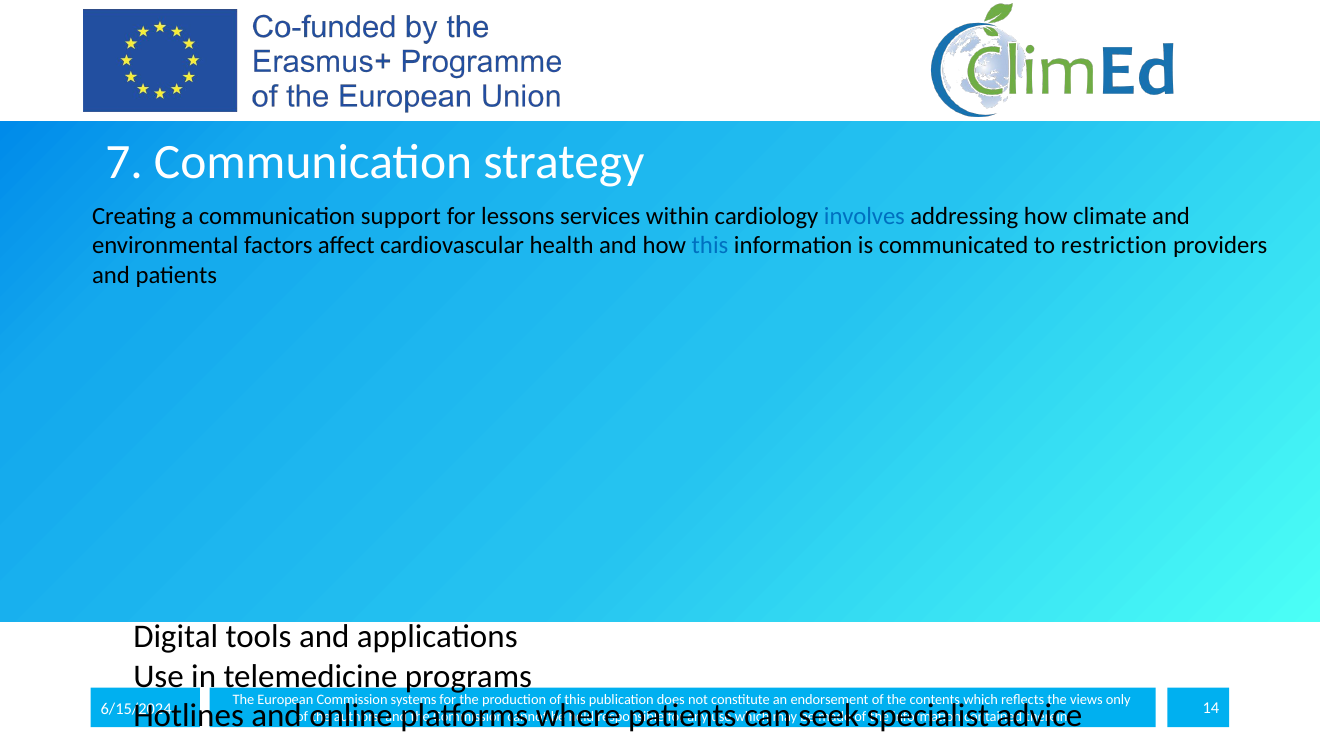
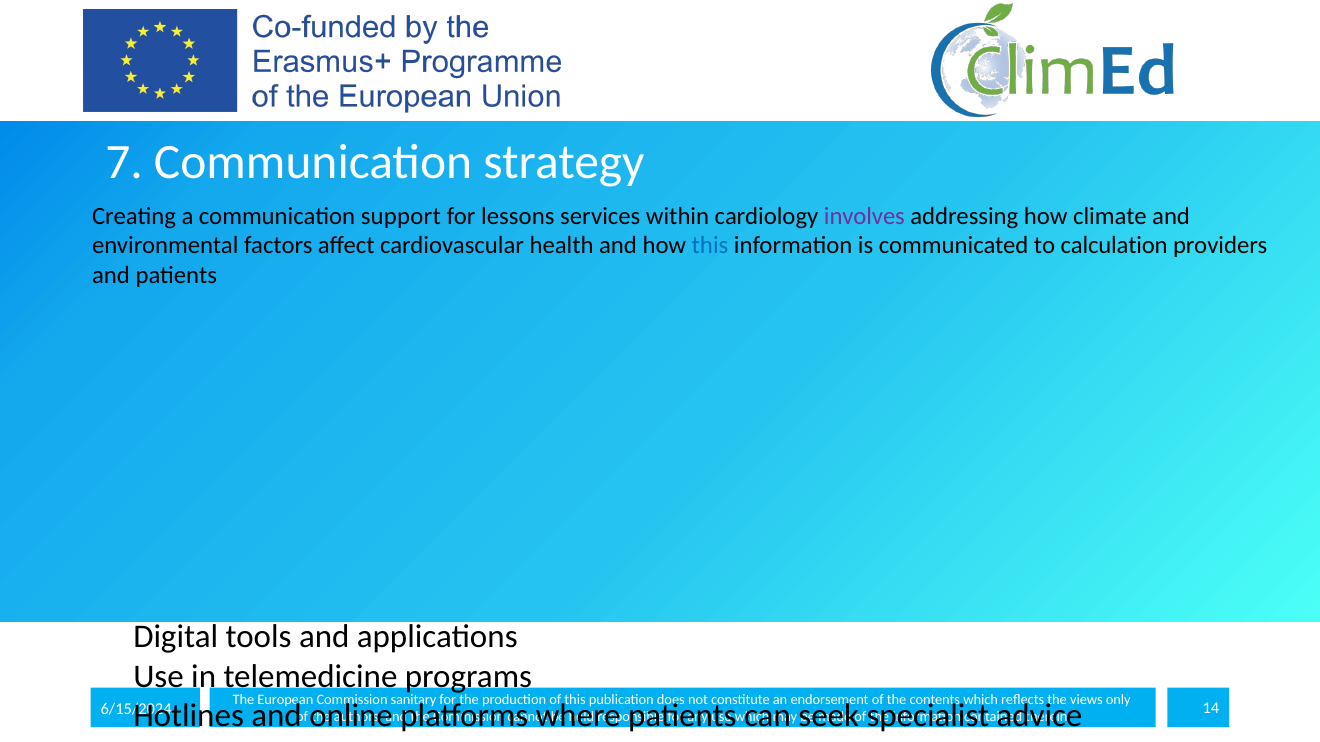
involves colour: blue -> purple (864, 216)
restriction: restriction -> calculation (1114, 246)
systems: systems -> sanitary (414, 700)
